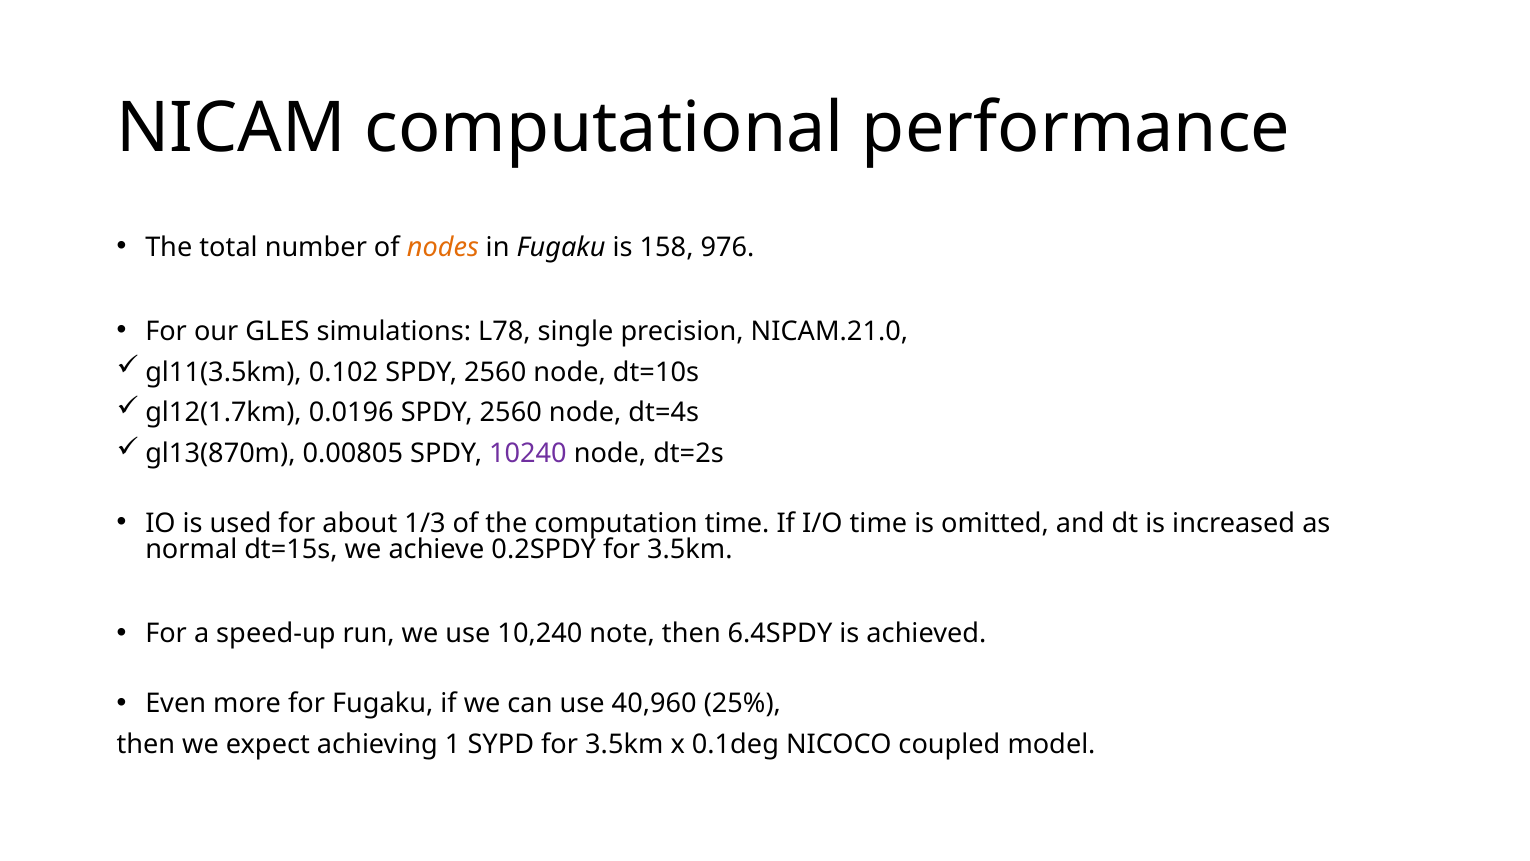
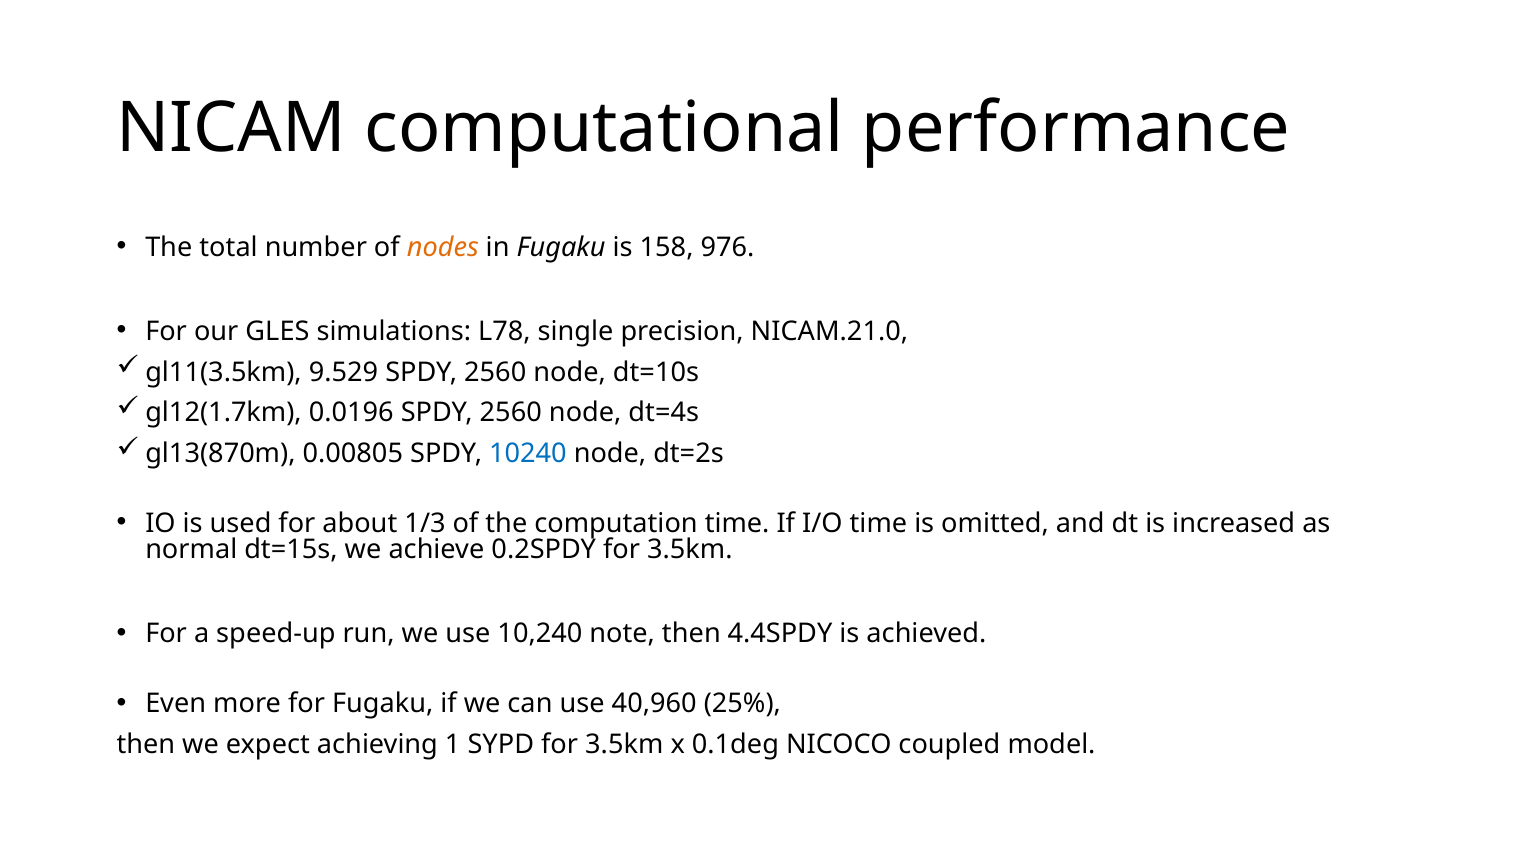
0.102: 0.102 -> 9.529 (343, 372)
10240 colour: purple -> blue (528, 453)
6.4SPDY: 6.4SPDY -> 4.4SPDY (780, 634)
